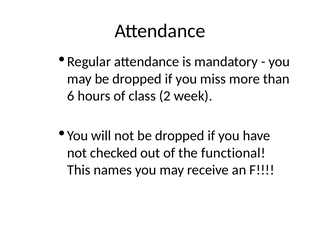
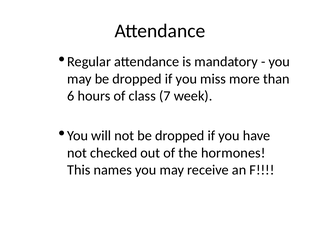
2: 2 -> 7 (165, 96)
functional: functional -> hormones (233, 153)
